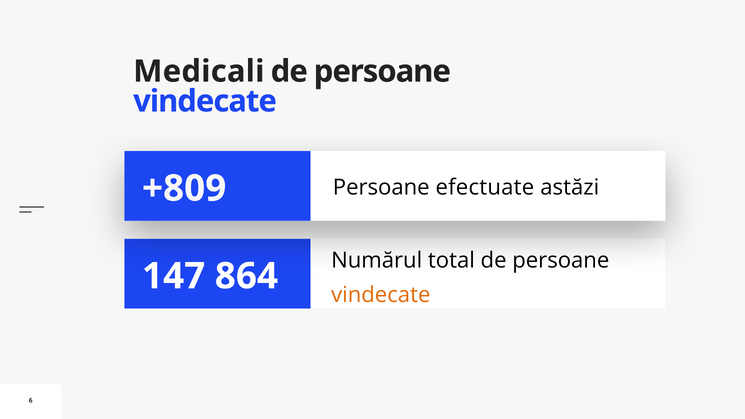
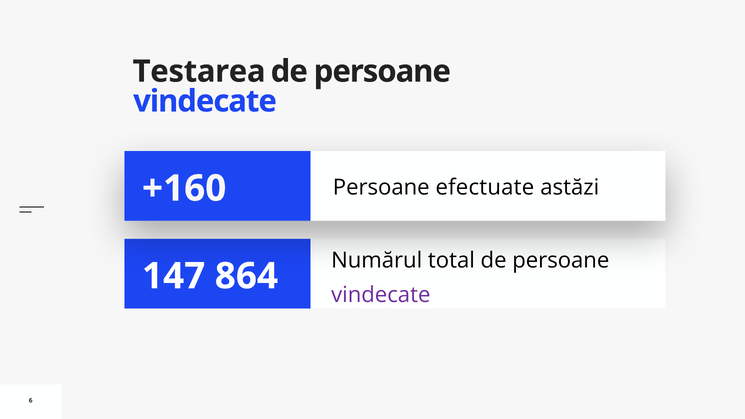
Medicali: Medicali -> Testarea (199, 71)
+809: +809 -> +160 (184, 189)
vindecate colour: orange -> purple (381, 295)
